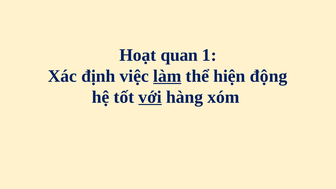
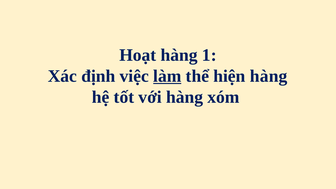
Hoạt quan: quan -> hàng (179, 55)
hiện động: động -> hàng (269, 76)
với underline: present -> none (150, 97)
